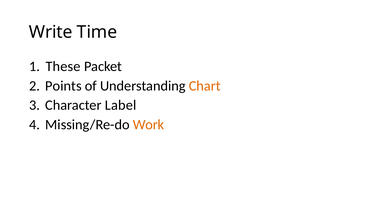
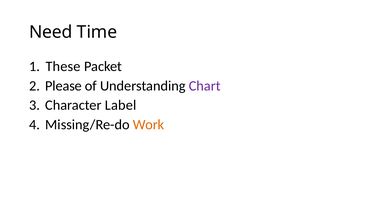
Write: Write -> Need (51, 32)
Points: Points -> Please (64, 86)
Chart colour: orange -> purple (205, 86)
